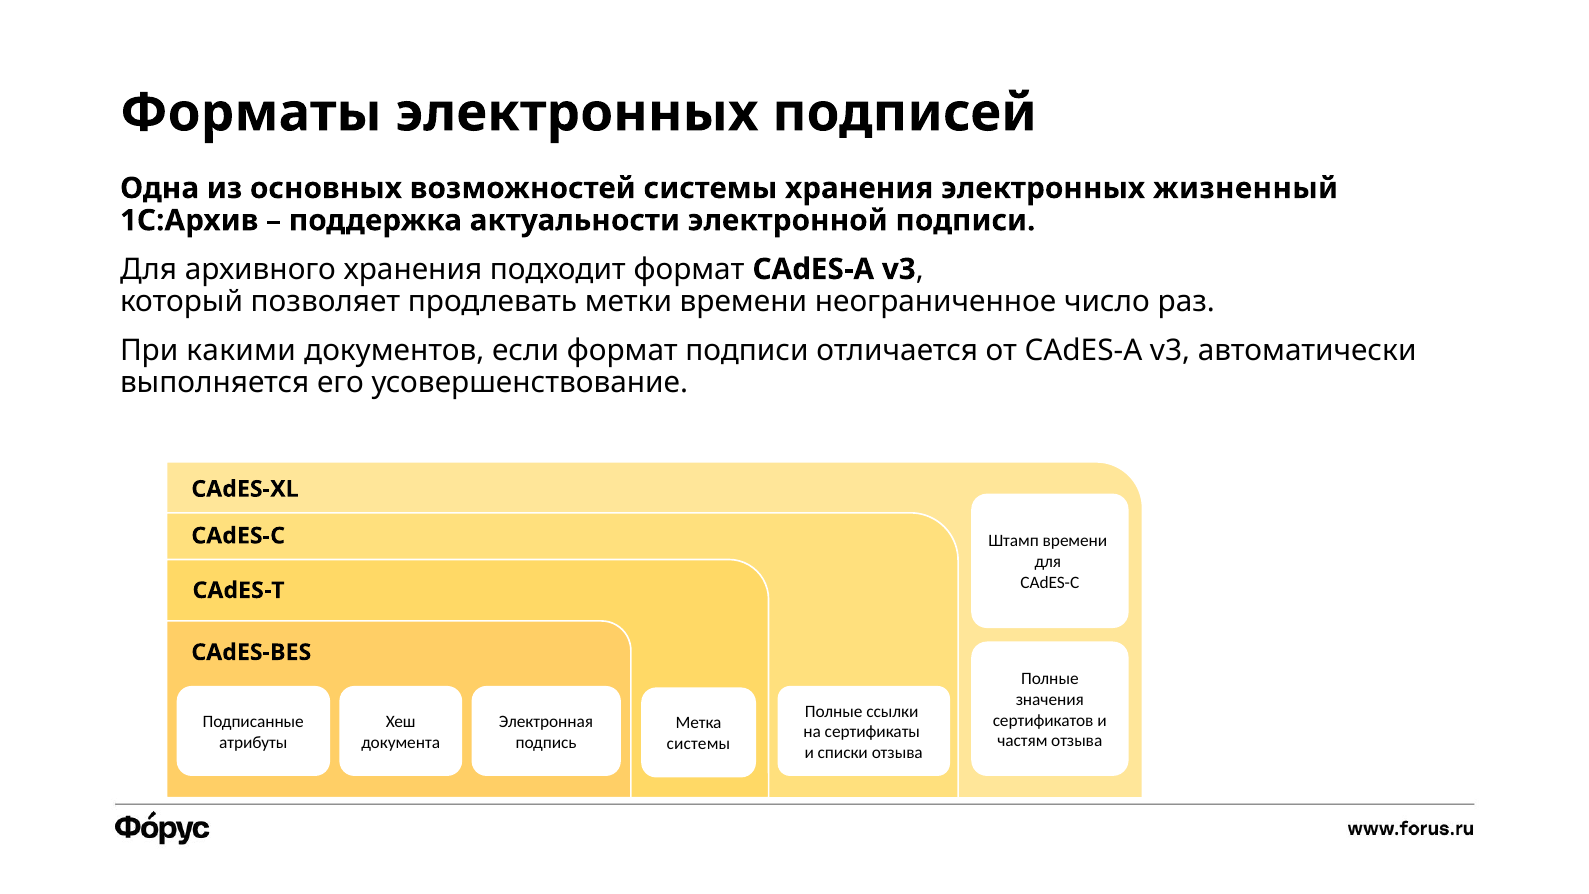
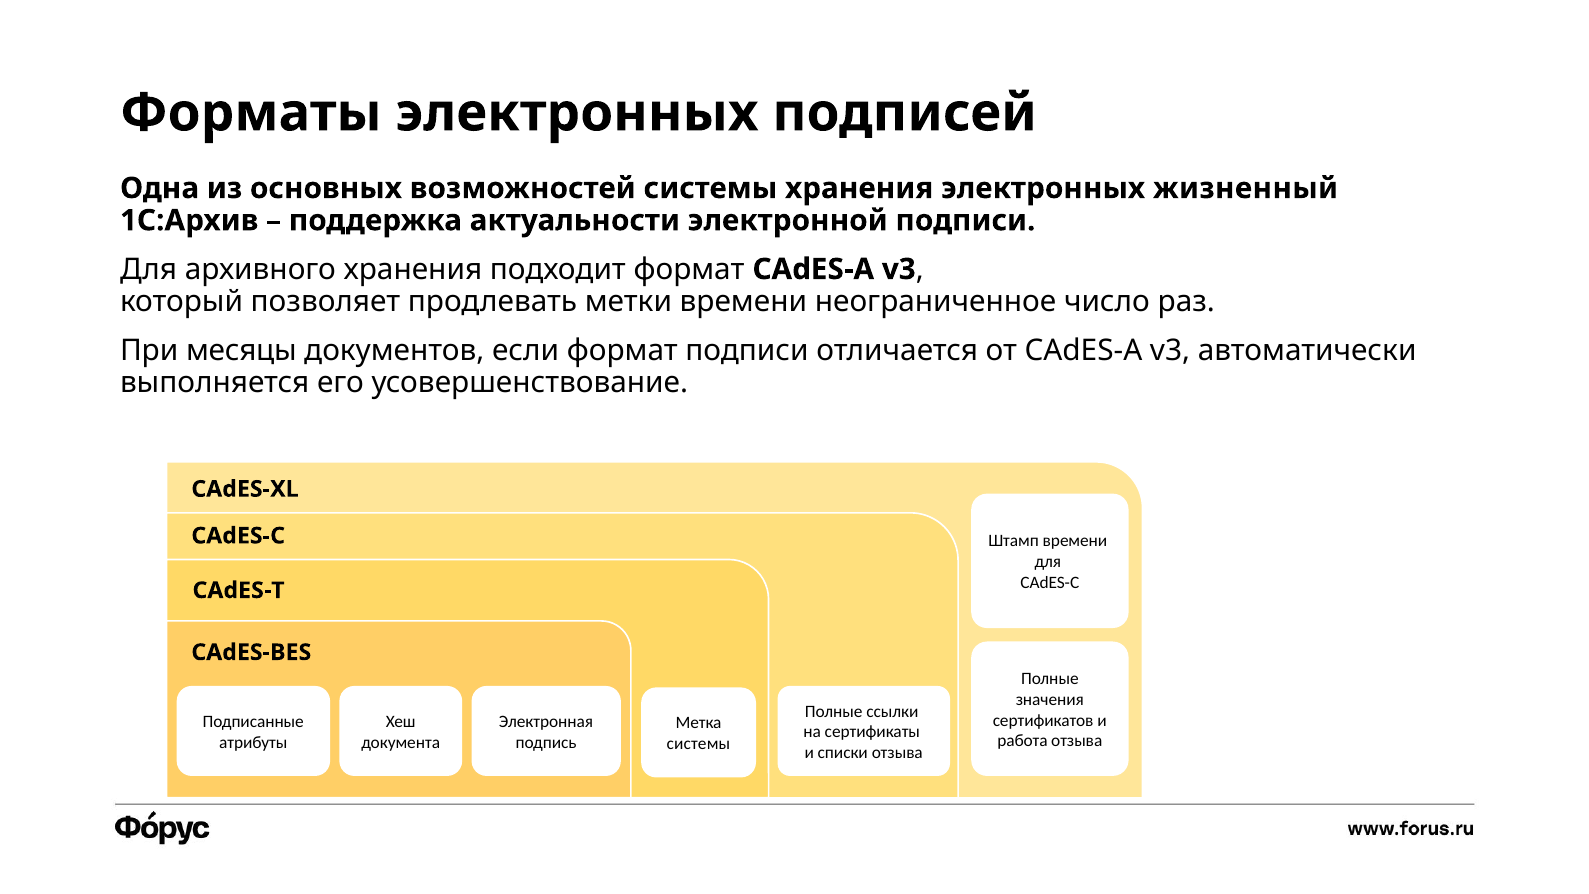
какими: какими -> месяцы (241, 350)
частям: частям -> работа (1023, 741)
